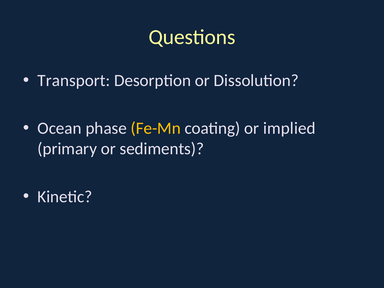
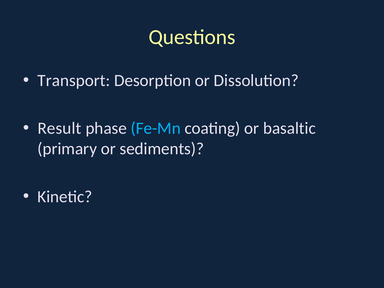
Ocean: Ocean -> Result (59, 128)
Fe-Mn colour: yellow -> light blue (156, 128)
implied: implied -> basaltic (289, 128)
